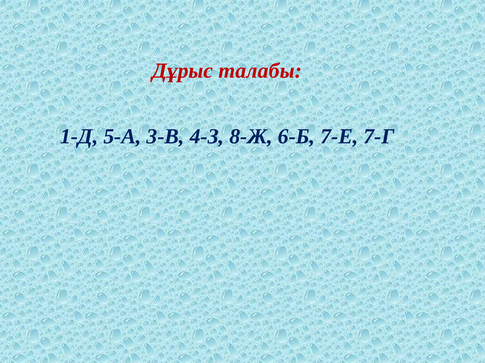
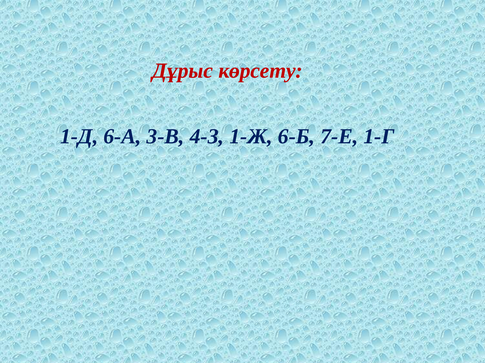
талабы: талабы -> көрсету (261, 71)
5-А: 5-А -> 6-А (122, 137)
8-Ж: 8-Ж -> 1-Ж (251, 137)
7-Г: 7-Г -> 1-Г (379, 137)
